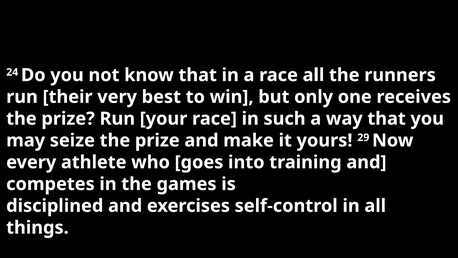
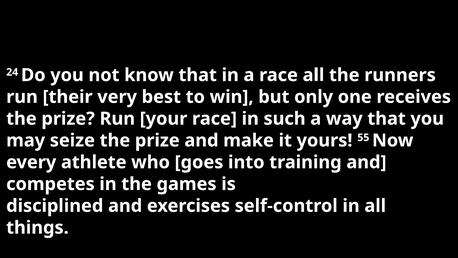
29: 29 -> 55 (363, 137)
